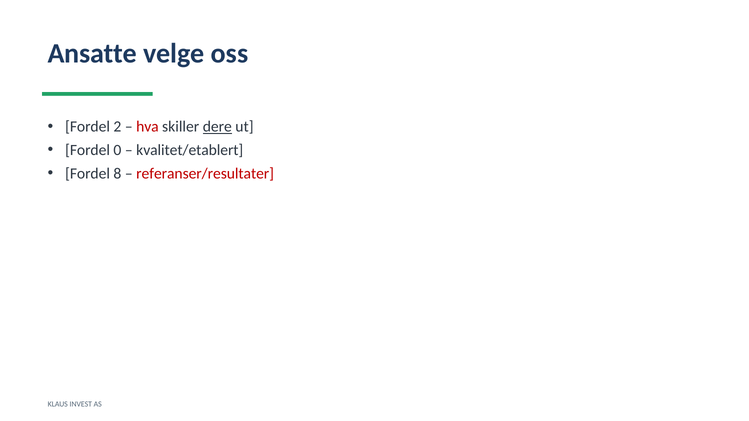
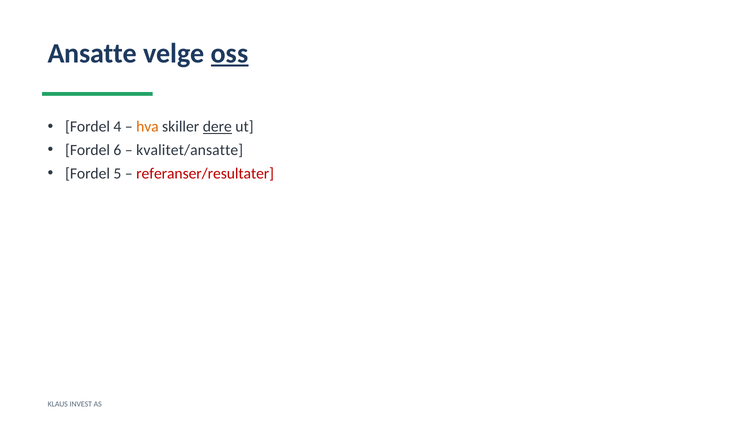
oss underline: none -> present (230, 53)
2: 2 -> 4 (117, 127)
hva colour: red -> orange (147, 127)
0: 0 -> 6 (117, 150)
kvalitet/etablert: kvalitet/etablert -> kvalitet/ansatte (190, 150)
8: 8 -> 5 (117, 174)
